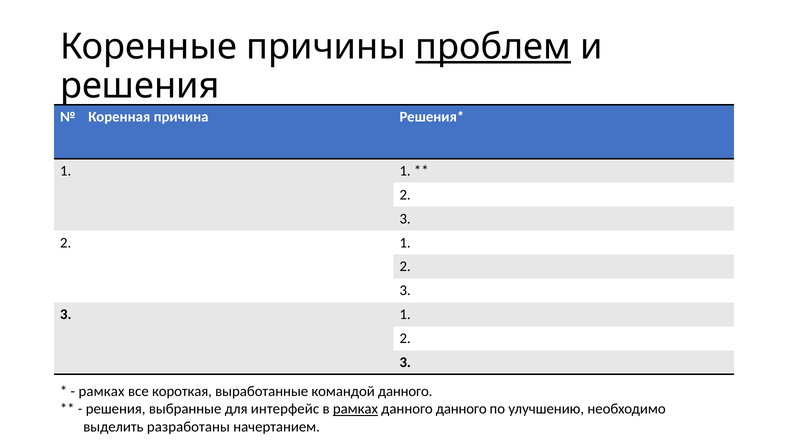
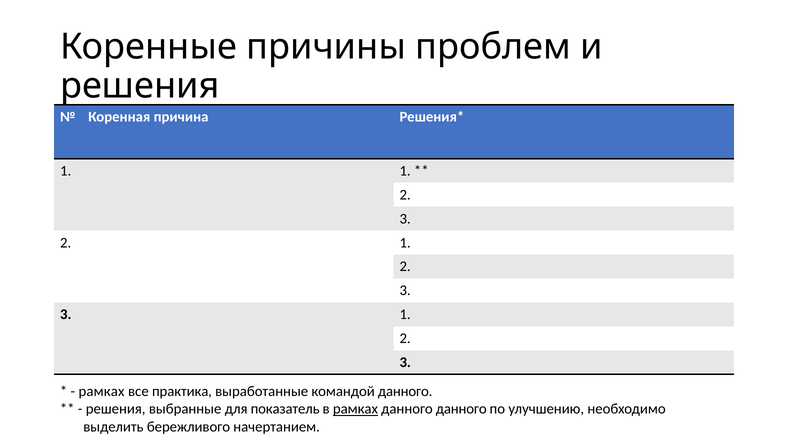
проблем underline: present -> none (493, 47)
короткая: короткая -> практика (182, 392)
интерфейс: интерфейс -> показатель (285, 409)
разработаны: разработаны -> бережливого (189, 427)
